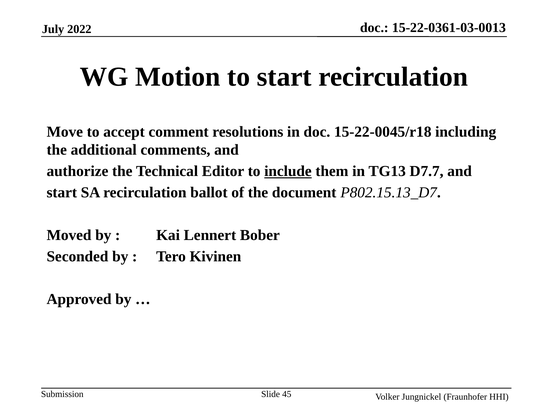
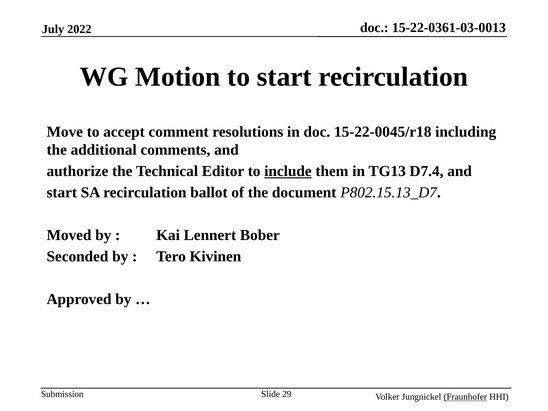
D7.7: D7.7 -> D7.4 (427, 171)
45: 45 -> 29 (287, 394)
Fraunhofer underline: none -> present (465, 397)
